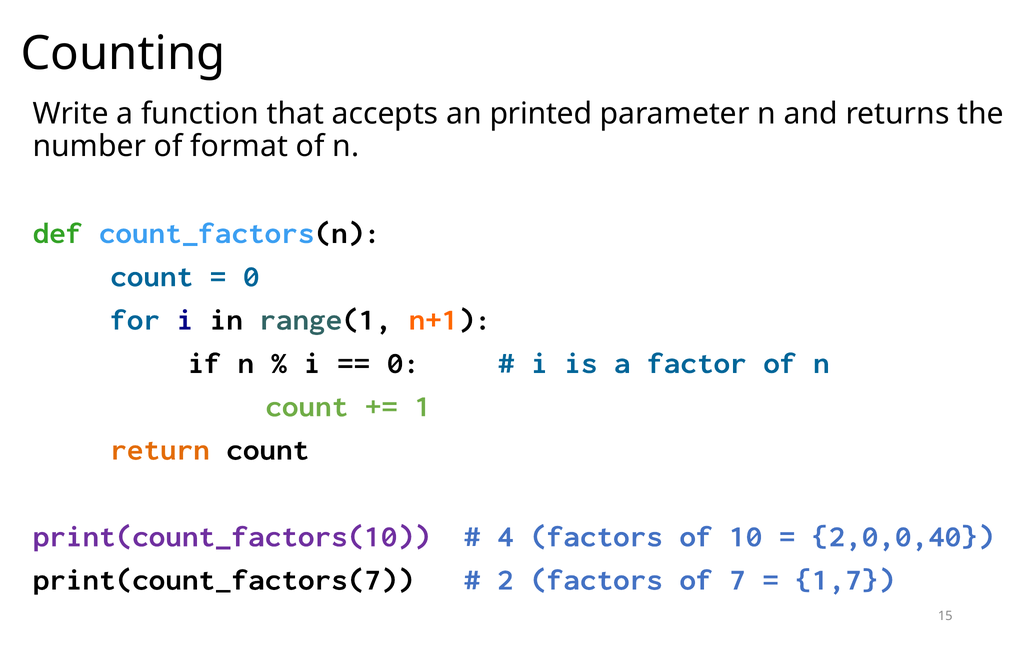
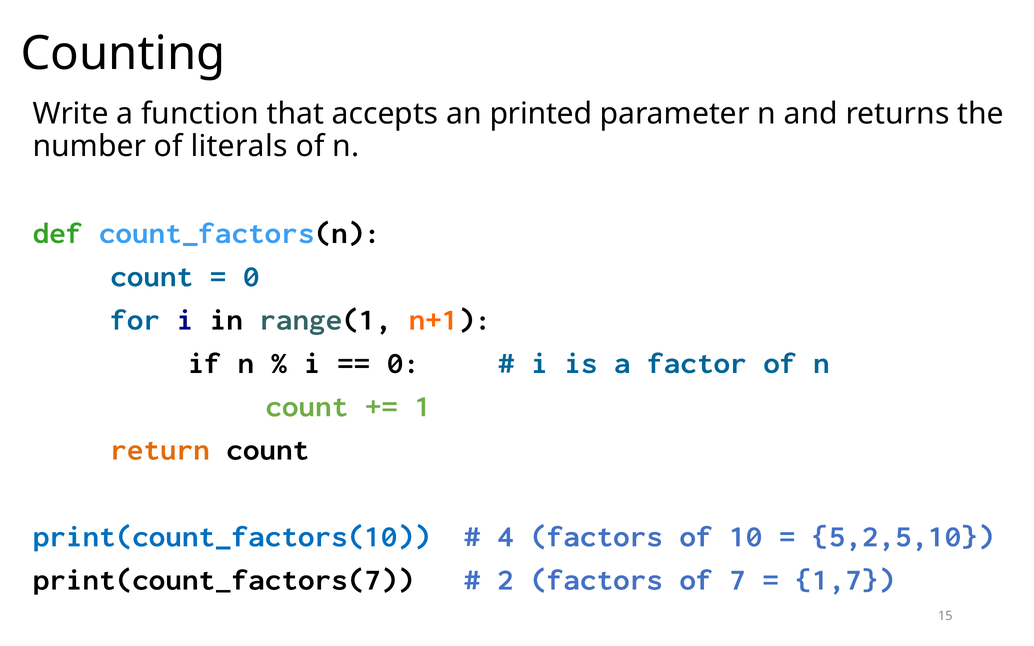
format: format -> literals (239, 146)
print(count_factors(10 colour: purple -> blue (232, 537)
2,0,0,40: 2,0,0,40 -> 5,2,5,10 (903, 537)
